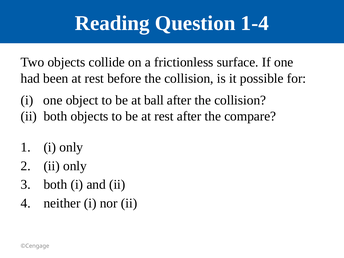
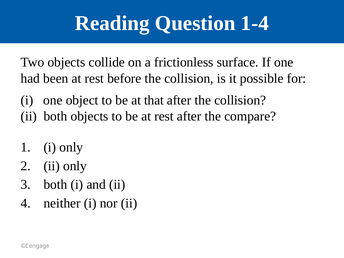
ball: ball -> that (154, 100)
